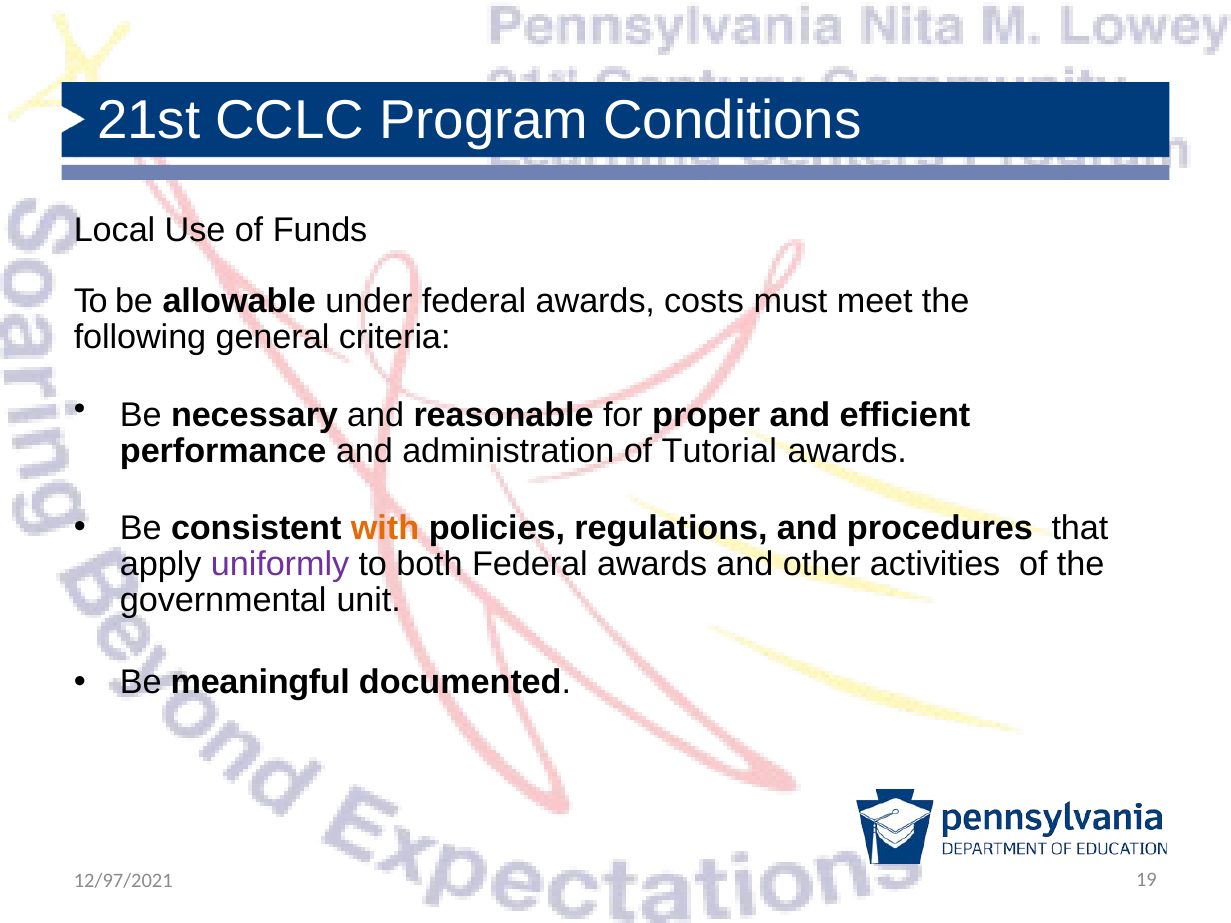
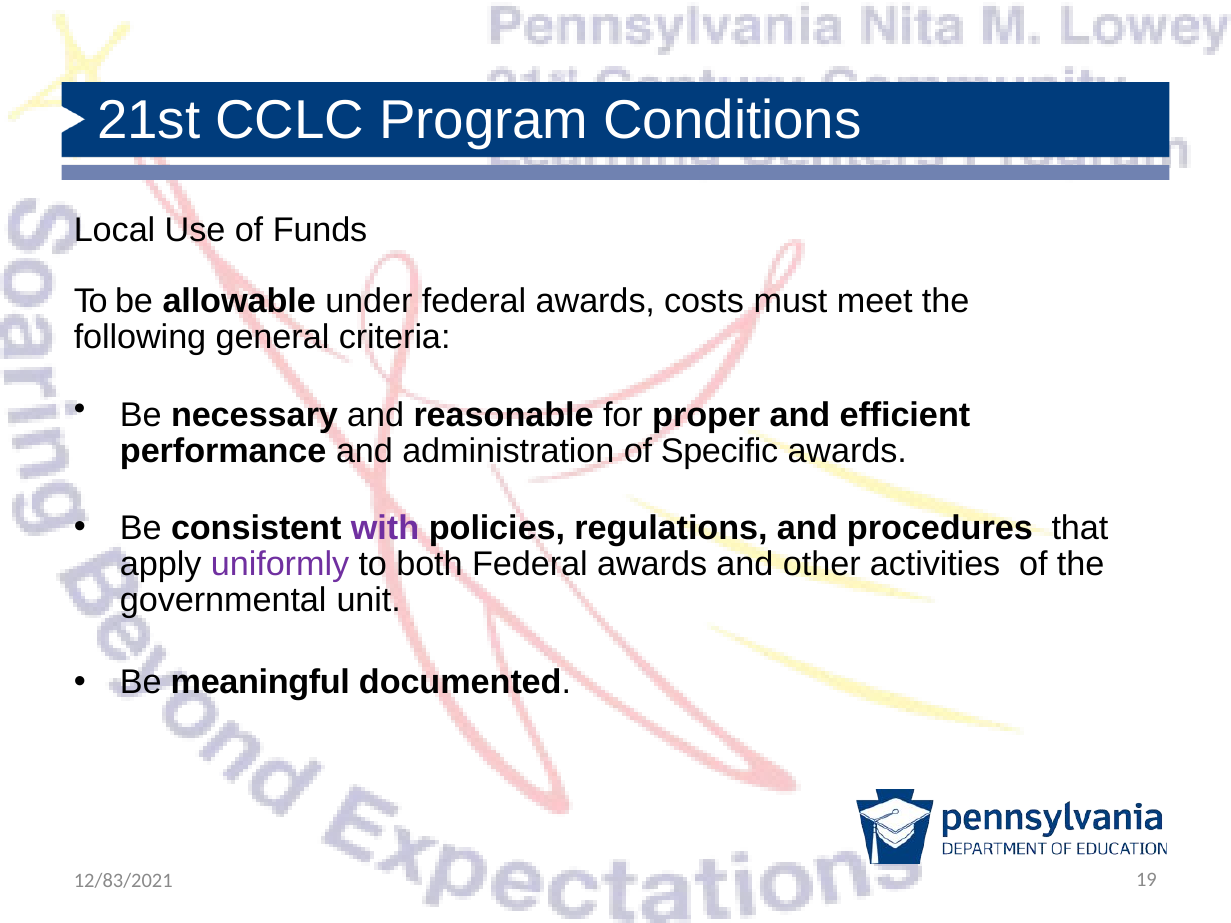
Tutorial: Tutorial -> Specific (720, 451)
with colour: orange -> purple (385, 528)
12/97/2021: 12/97/2021 -> 12/83/2021 (123, 880)
